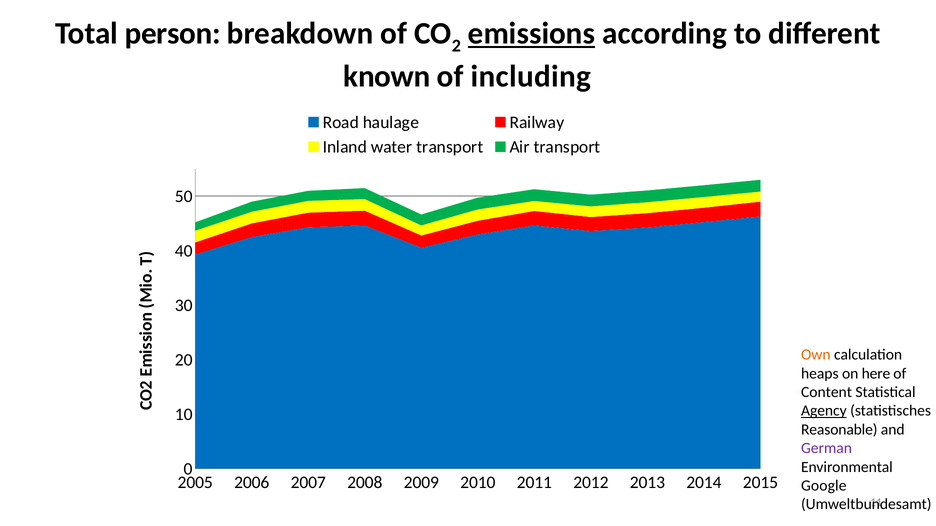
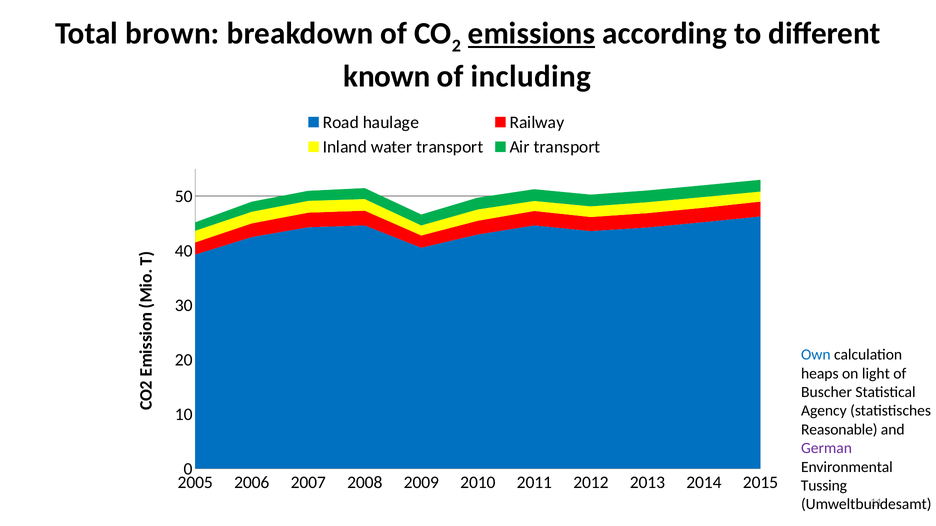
person: person -> brown (172, 34)
Own colour: orange -> blue (816, 355)
here: here -> light (876, 374)
Content: Content -> Buscher (826, 392)
Agency underline: present -> none (824, 411)
Google: Google -> Tussing (824, 486)
